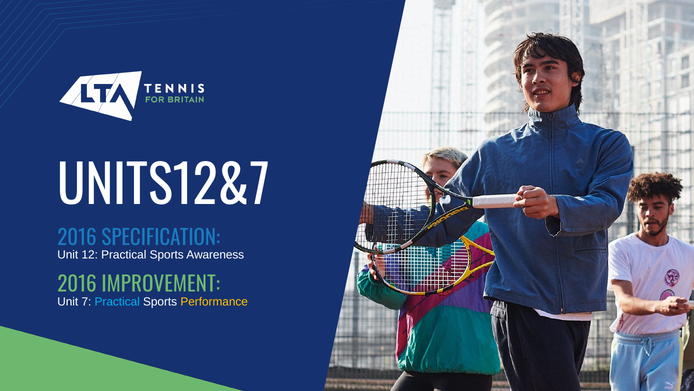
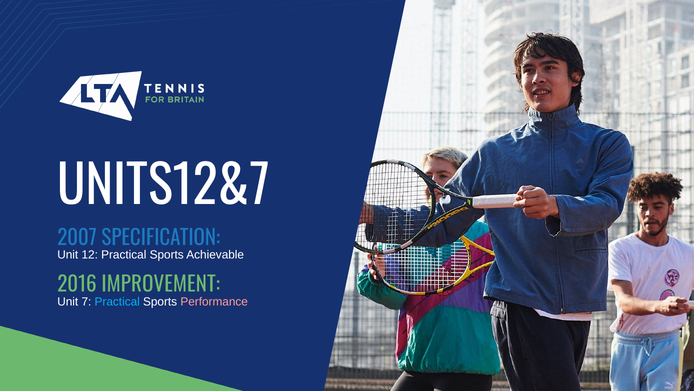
2016: 2016 -> 2007 (77, 238)
Awareness: Awareness -> Achievable (215, 255)
Performance colour: yellow -> pink (214, 301)
